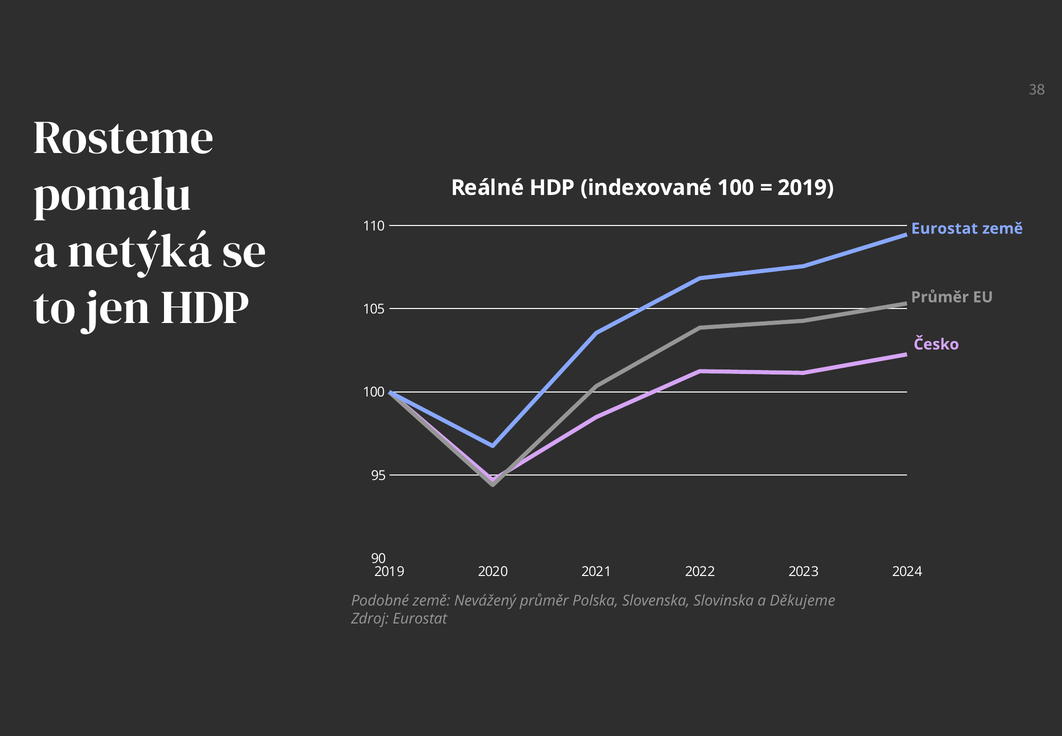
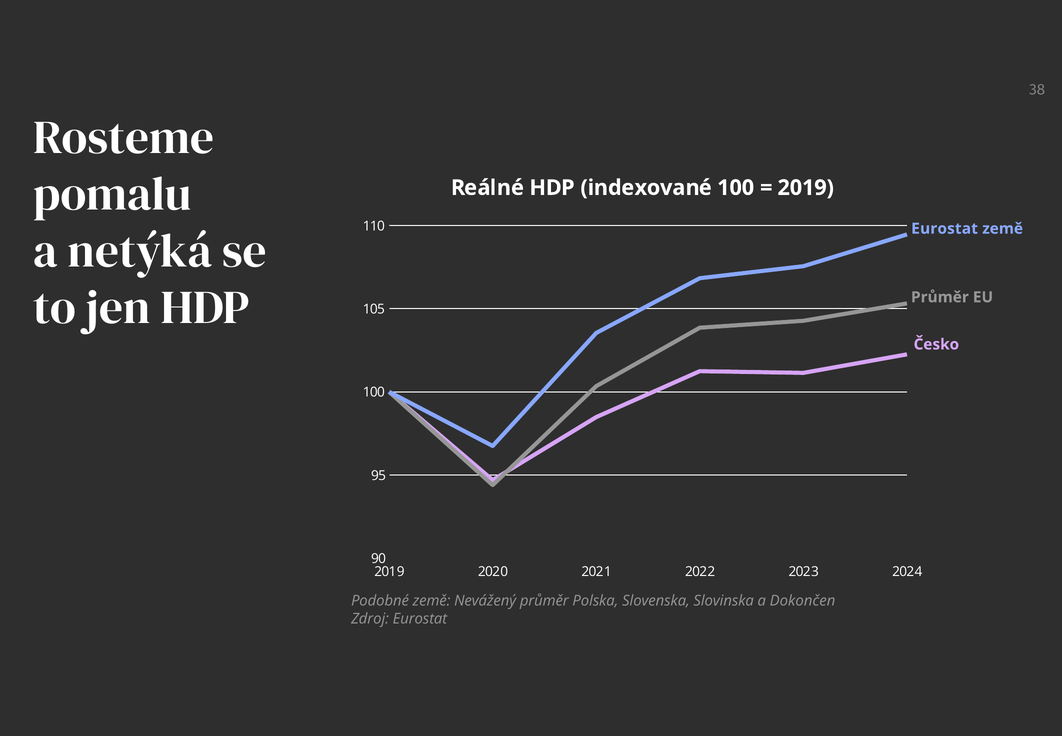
Děkujeme: Děkujeme -> Dokončen (803, 600)
